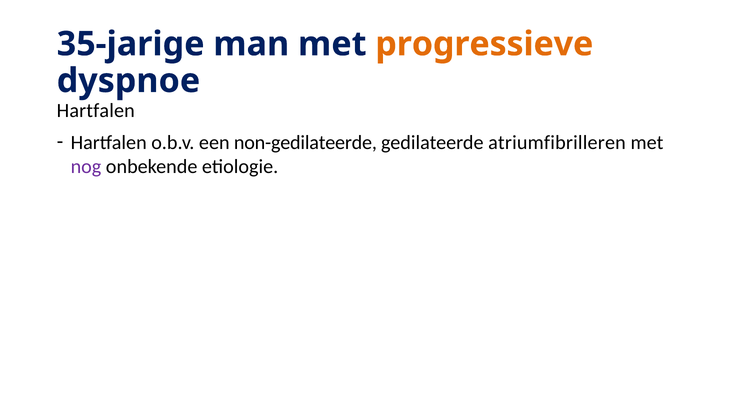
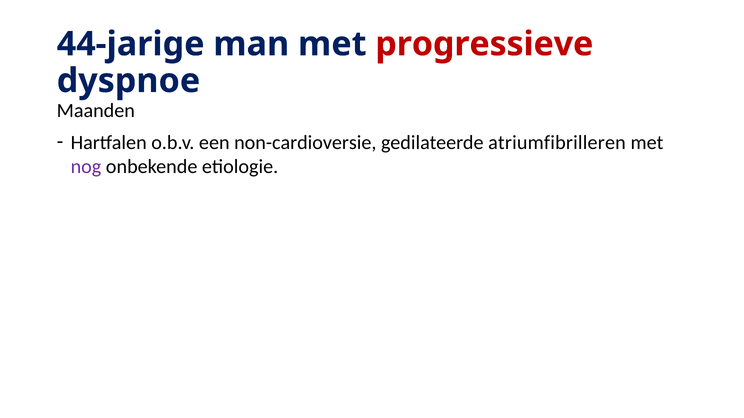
35-jarige: 35-jarige -> 44-jarige (131, 44)
progressieve colour: orange -> red (484, 44)
Hartfalen: Hartfalen -> Maanden (96, 111)
non-gedilateerde: non-gedilateerde -> non-cardioversie (305, 143)
